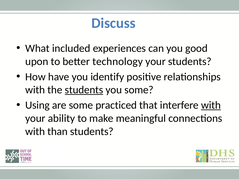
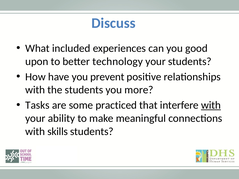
identify: identify -> prevent (107, 77)
students underline: present -> none (84, 90)
you some: some -> more (139, 90)
Using: Using -> Tasks (37, 105)
than: than -> skills (58, 132)
